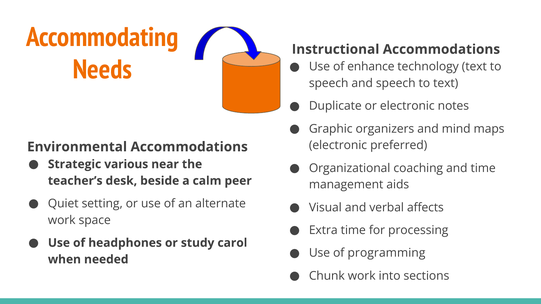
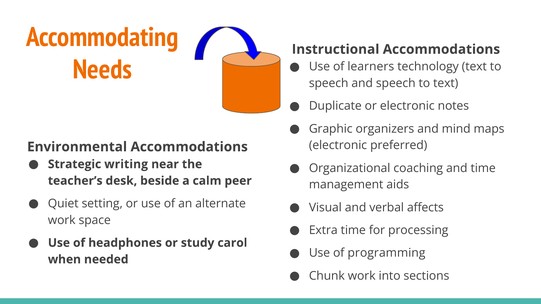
enhance: enhance -> learners (371, 67)
various: various -> writing (126, 164)
